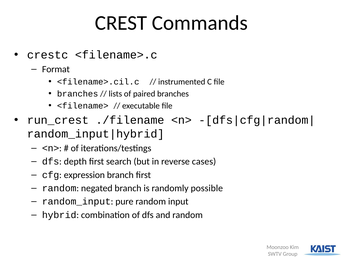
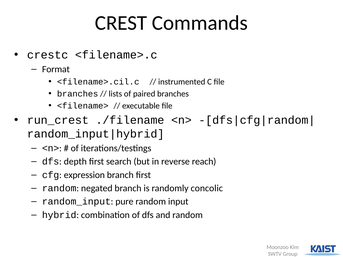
cases: cases -> reach (204, 162)
possible: possible -> concolic (207, 188)
